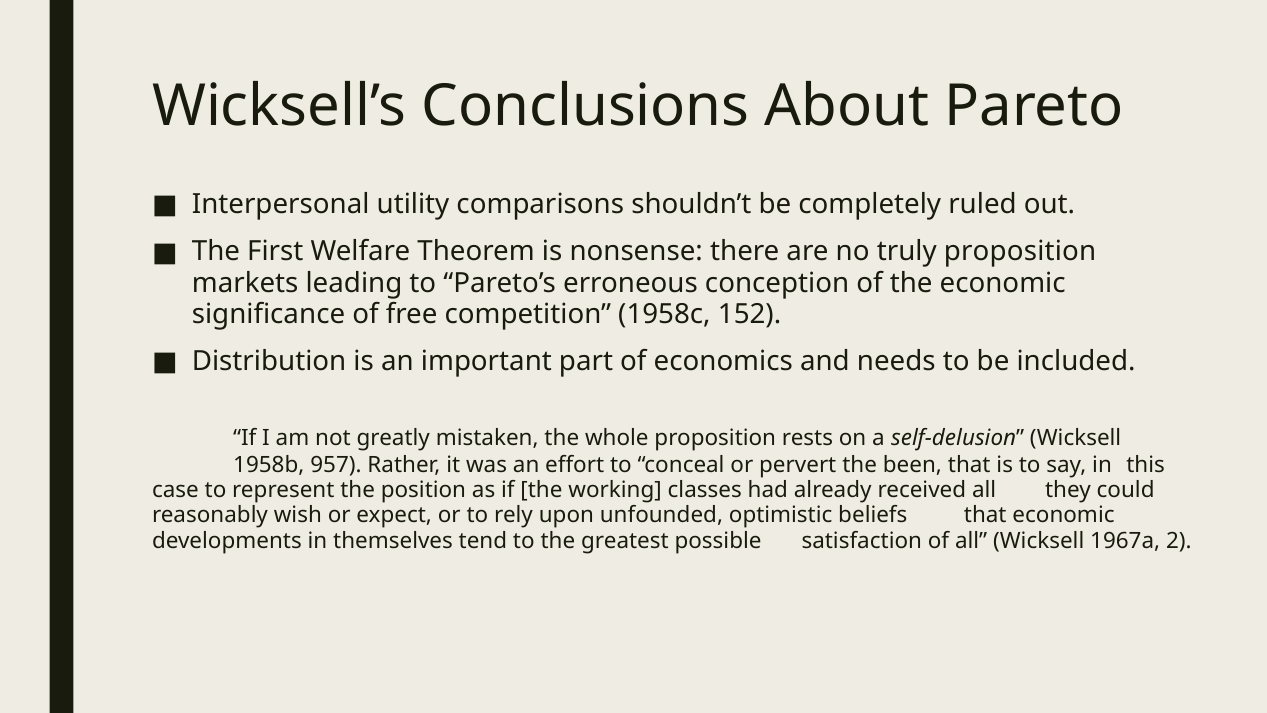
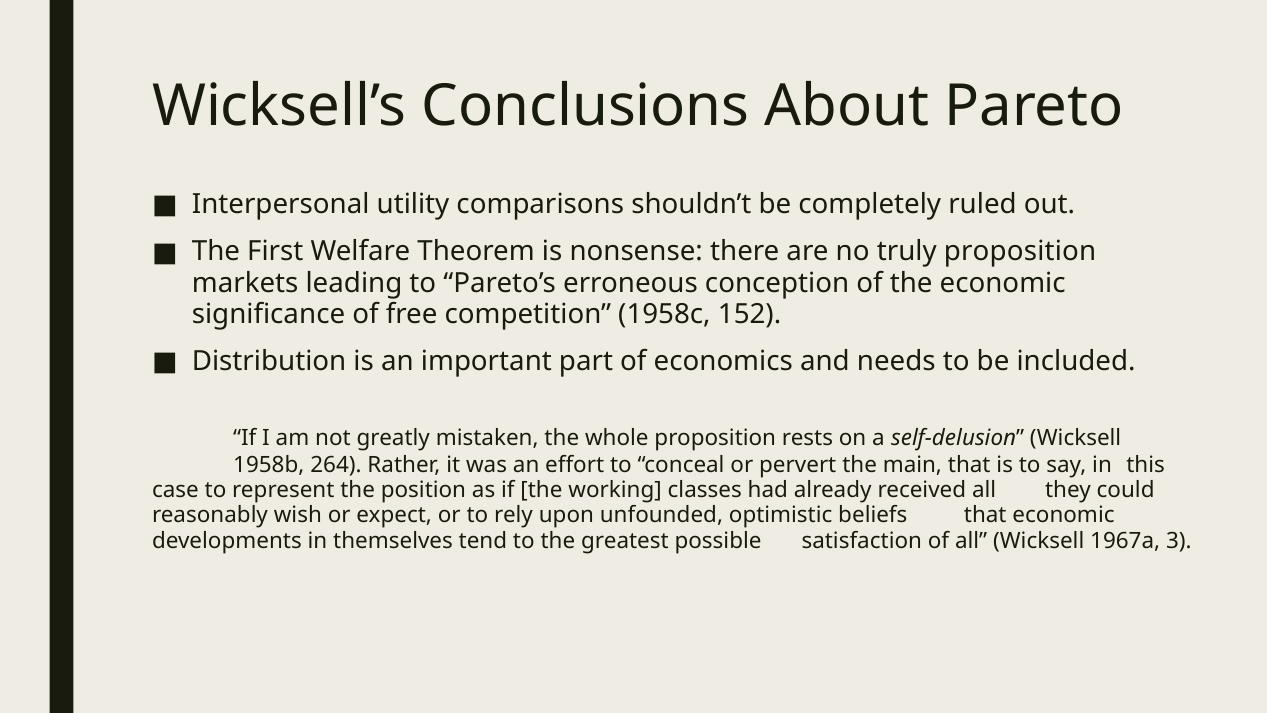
957: 957 -> 264 (336, 464)
been: been -> main (912, 464)
2: 2 -> 3 (1179, 540)
